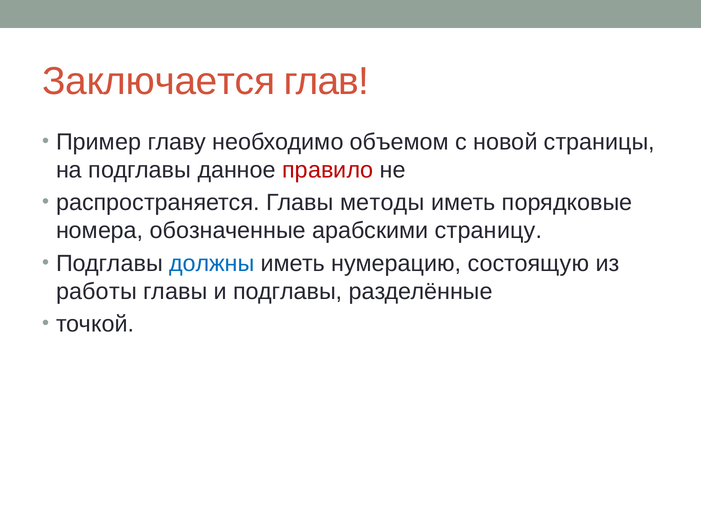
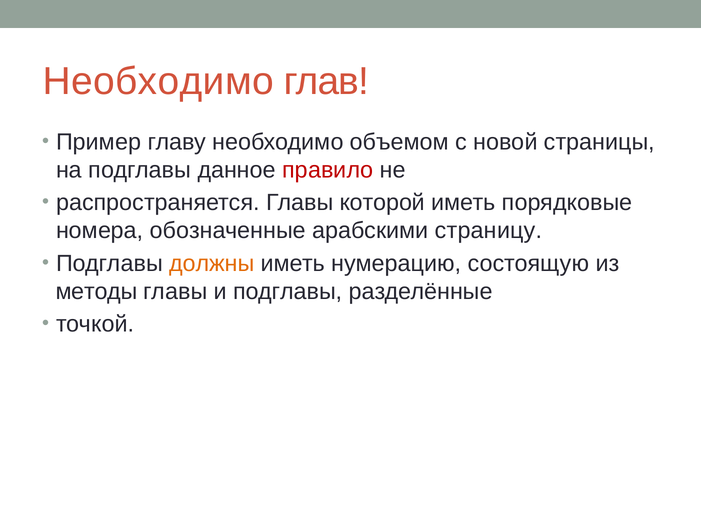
Заключается: Заключается -> Необходимо (158, 82)
методы: методы -> которой (382, 203)
должны colour: blue -> orange (212, 263)
работы: работы -> методы (97, 291)
